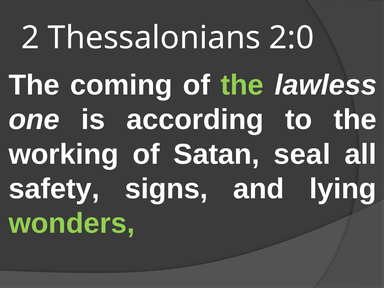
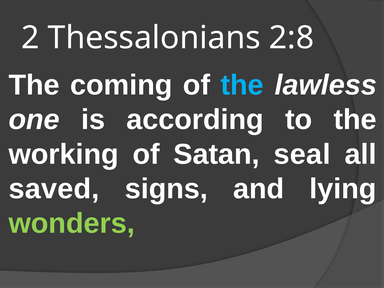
2:0: 2:0 -> 2:8 (292, 38)
the colour: light green -> light blue (242, 85)
safety: safety -> saved (54, 189)
